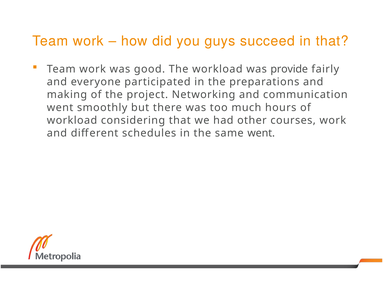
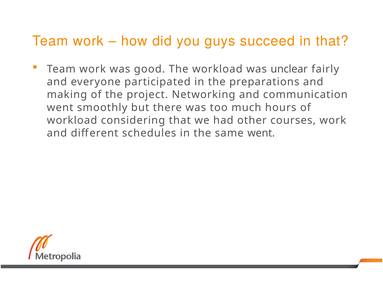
provide: provide -> unclear (289, 69)
